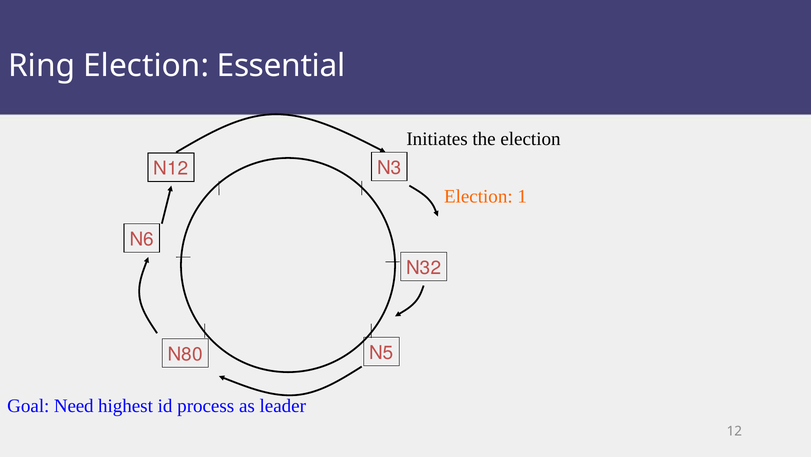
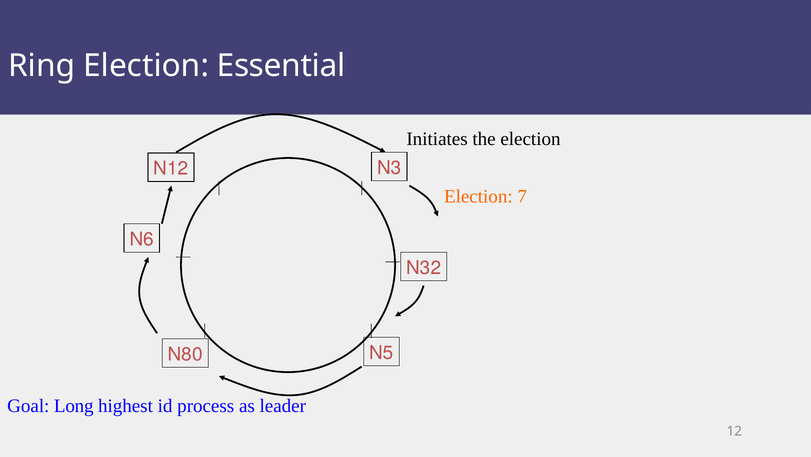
1: 1 -> 7 (522, 196)
Need: Need -> Long (74, 406)
